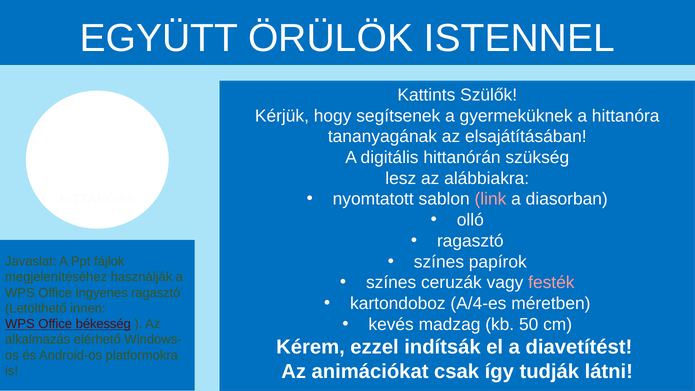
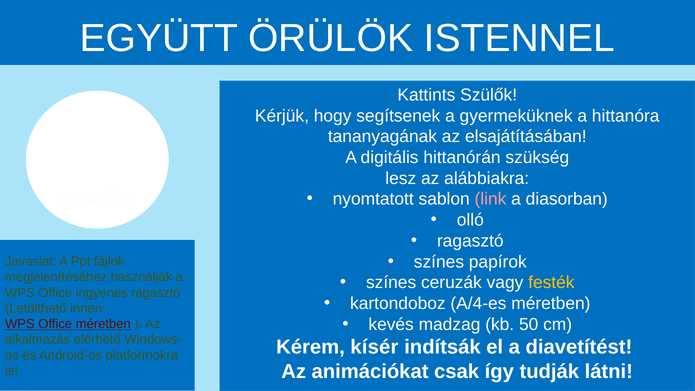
festék colour: pink -> yellow (551, 283)
Office békesség: békesség -> méretben (103, 324)
ezzel: ezzel -> kísér (374, 347)
